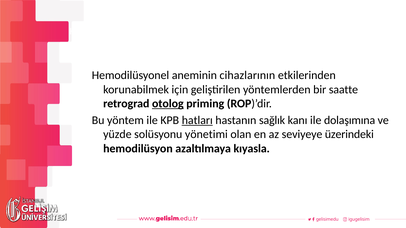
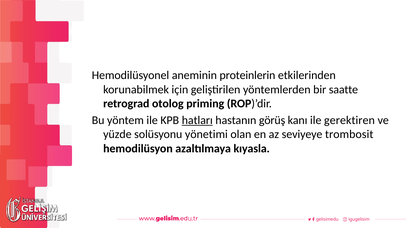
cihazlarının: cihazlarının -> proteinlerin (247, 75)
otolog underline: present -> none (168, 104)
sağlık: sağlık -> görüş (272, 120)
dolaşımına: dolaşımına -> gerektiren (349, 120)
üzerindeki: üzerindeki -> trombosit (349, 135)
